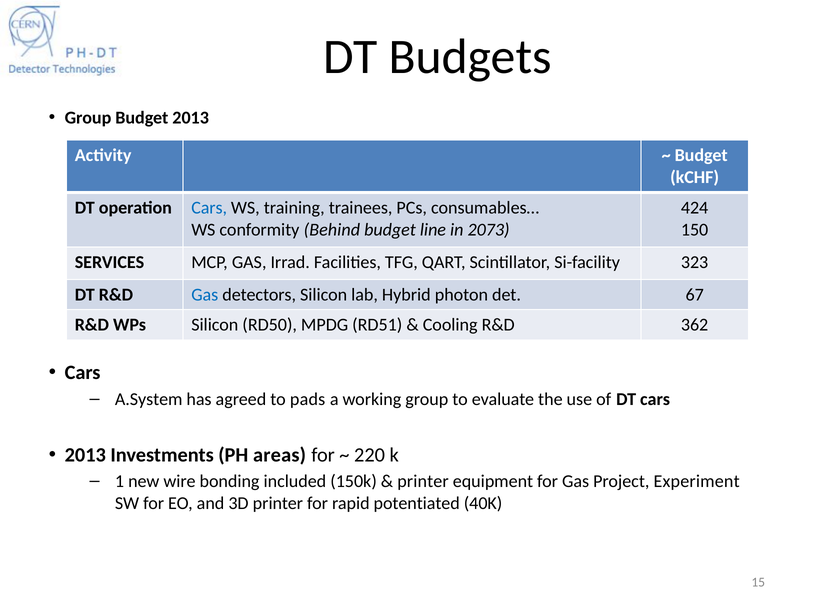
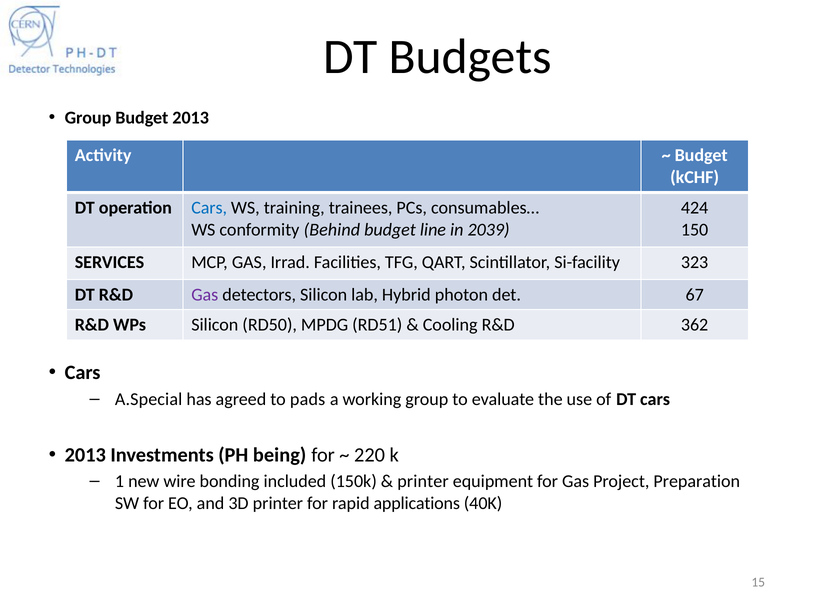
2073: 2073 -> 2039 (489, 230)
Gas colour: blue -> purple (205, 295)
A.System: A.System -> A.Special (149, 400)
areas: areas -> being (280, 455)
Experiment: Experiment -> Preparation (697, 482)
potentiated: potentiated -> applications (417, 504)
